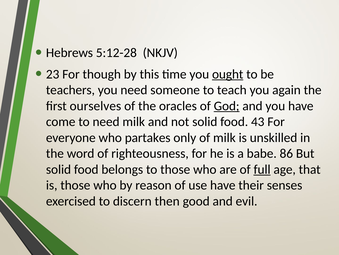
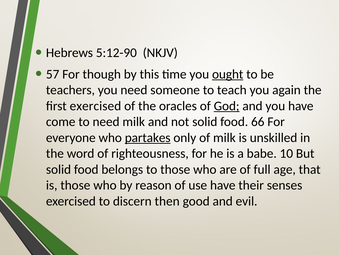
5:12-28: 5:12-28 -> 5:12-90 (116, 53)
23: 23 -> 57 (53, 74)
first ourselves: ourselves -> exercised (95, 106)
43: 43 -> 66 (258, 121)
partakes underline: none -> present (148, 137)
86: 86 -> 10 (286, 153)
full underline: present -> none (262, 169)
